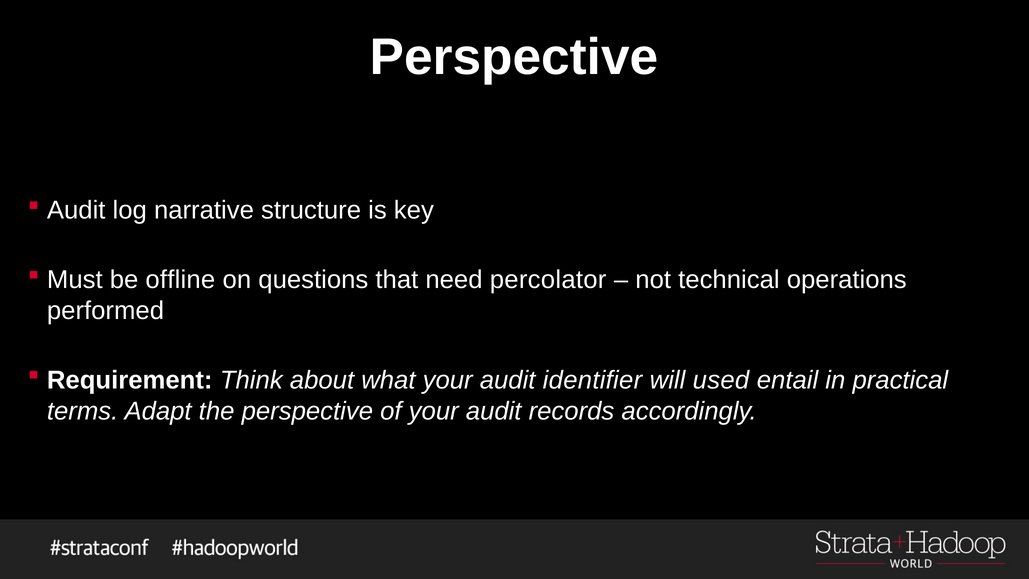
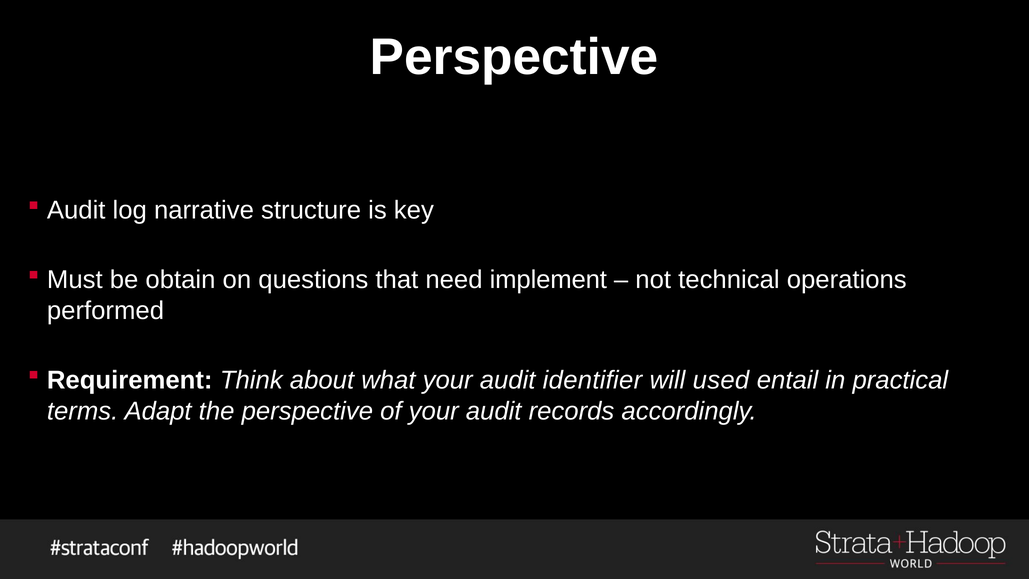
offline: offline -> obtain (180, 280)
percolator: percolator -> implement (548, 280)
